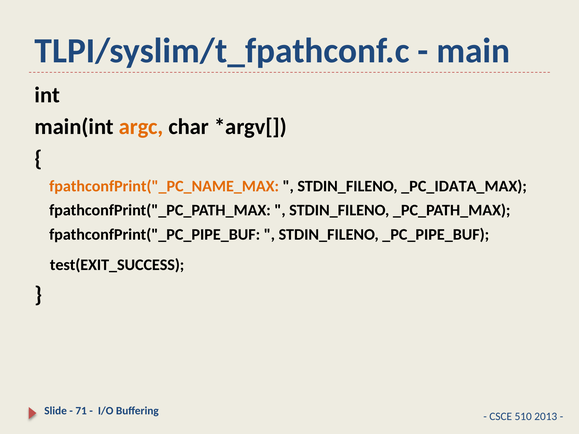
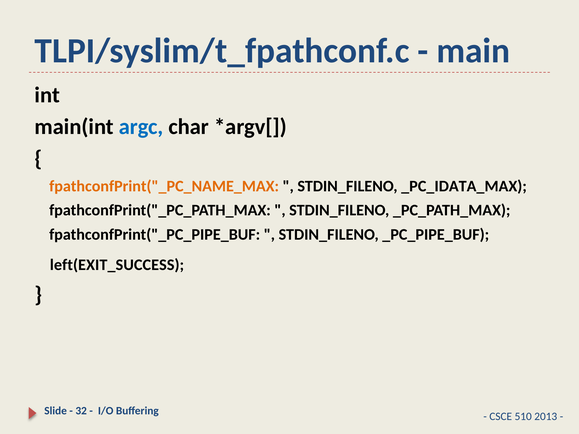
argc colour: orange -> blue (141, 127)
test(EXIT_SUCCESS: test(EXIT_SUCCESS -> left(EXIT_SUCCESS (117, 265)
71: 71 -> 32 (81, 411)
